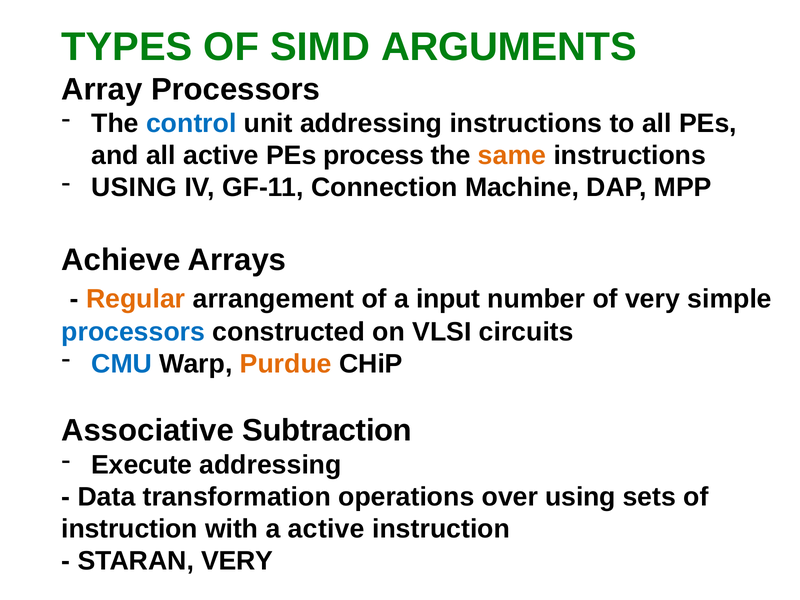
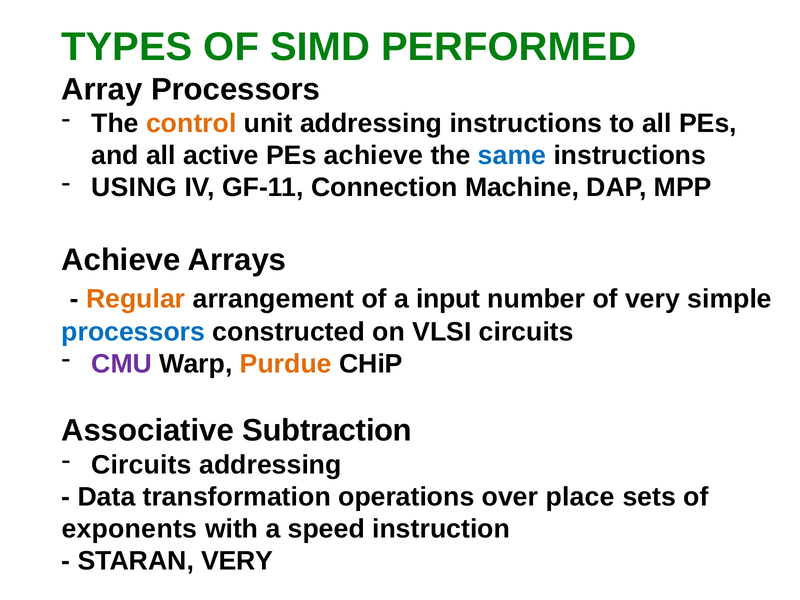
ARGUMENTS: ARGUMENTS -> PERFORMED (509, 47)
control colour: blue -> orange (191, 124)
PEs process: process -> achieve (373, 156)
same colour: orange -> blue (512, 156)
CMU colour: blue -> purple (122, 364)
Execute: Execute -> Circuits (142, 465)
over using: using -> place (580, 497)
instruction: instruction -> exponents (129, 529)
a active: active -> speed (326, 529)
